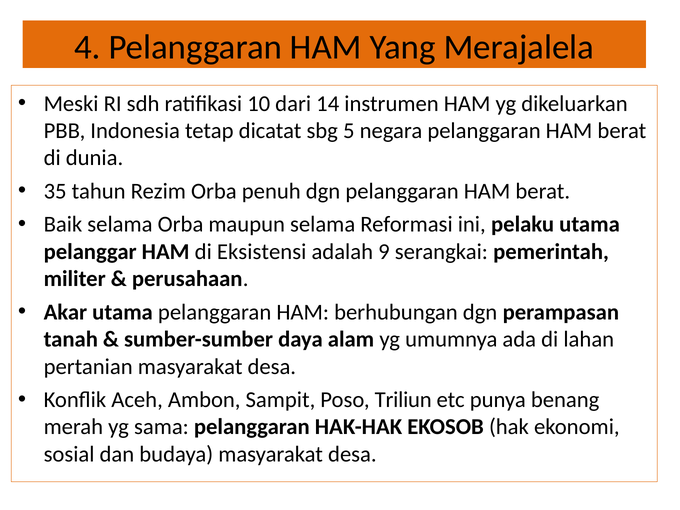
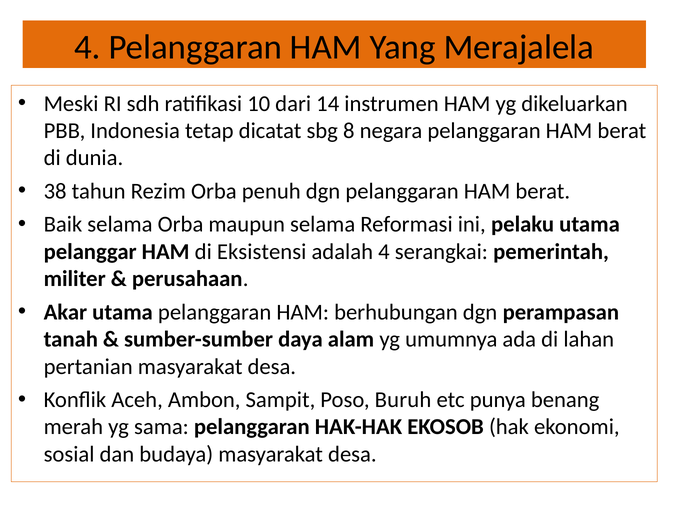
5: 5 -> 8 (349, 131)
35: 35 -> 38 (55, 191)
adalah 9: 9 -> 4 (384, 252)
Triliun: Triliun -> Buruh (403, 400)
